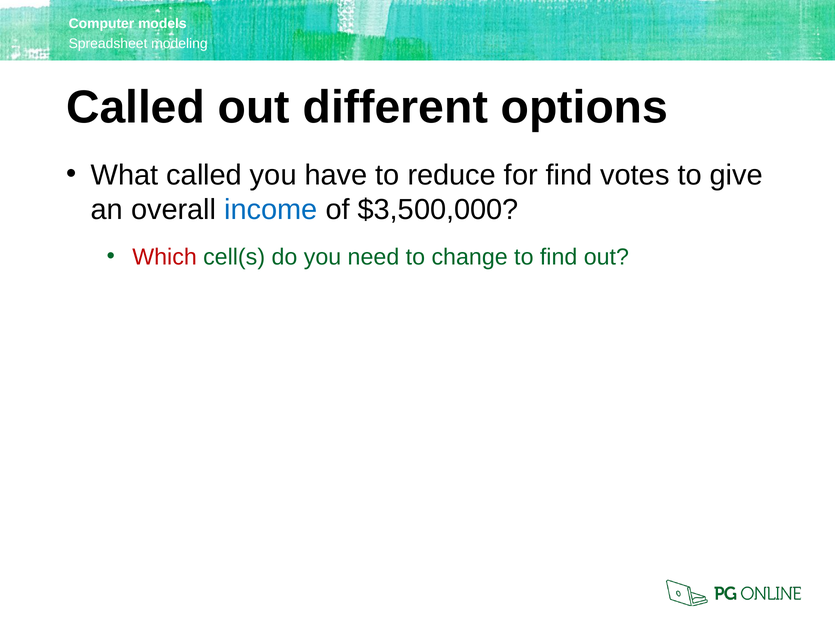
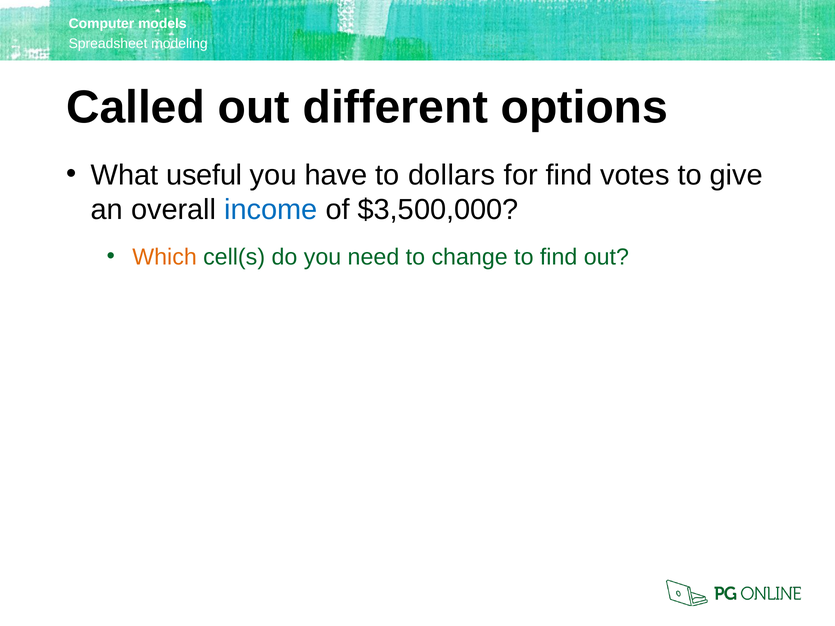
What called: called -> useful (204, 175)
reduce: reduce -> dollars (452, 175)
Which colour: red -> orange (165, 257)
